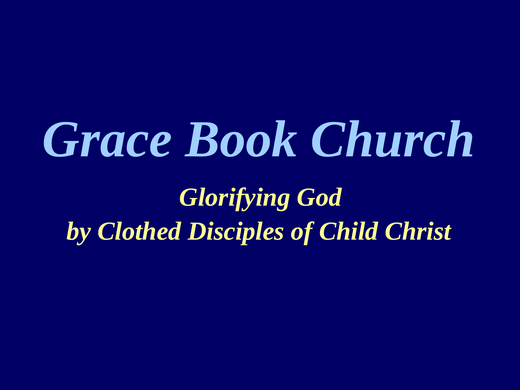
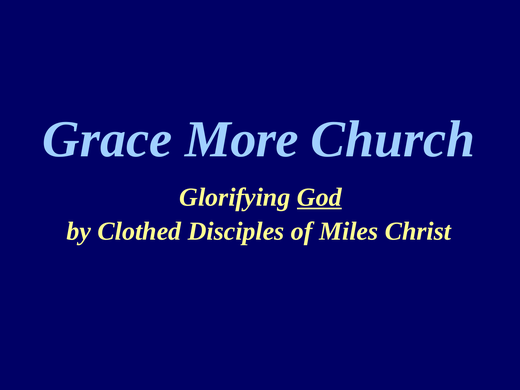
Book: Book -> More (242, 139)
God underline: none -> present (319, 197)
Child: Child -> Miles (349, 231)
